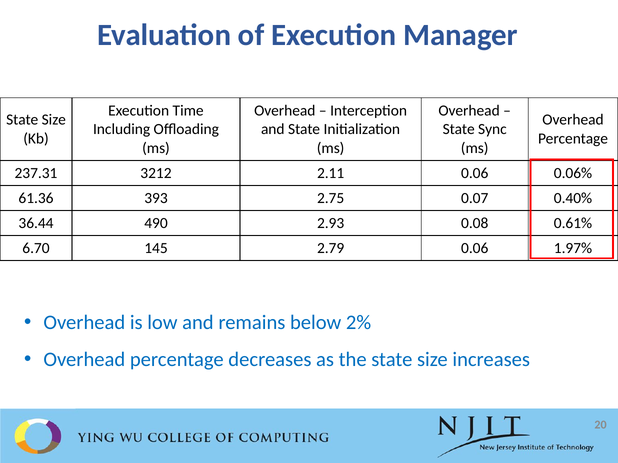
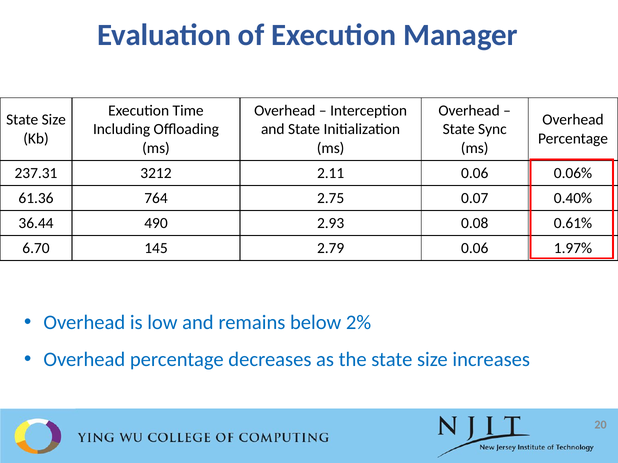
393: 393 -> 764 (156, 198)
